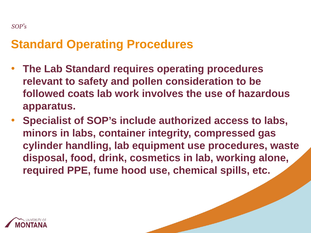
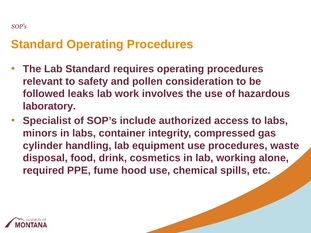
coats: coats -> leaks (81, 94)
apparatus: apparatus -> laboratory (49, 106)
